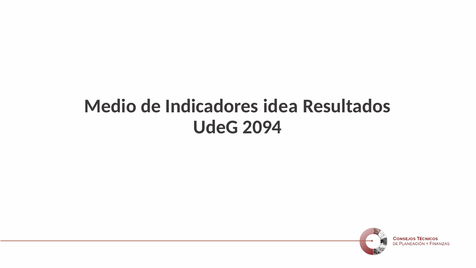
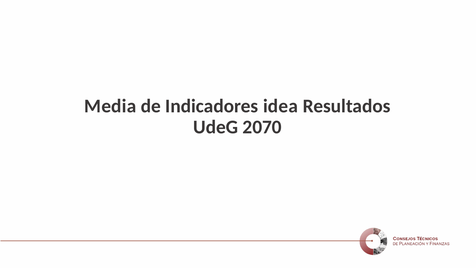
Medio: Medio -> Media (110, 106)
2094: 2094 -> 2070 (262, 127)
